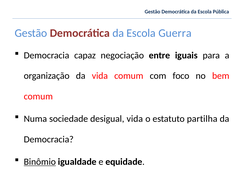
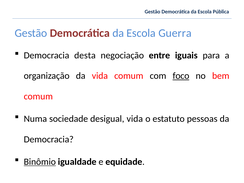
capaz: capaz -> desta (85, 55)
foco underline: none -> present (181, 76)
partilha: partilha -> pessoas (202, 119)
